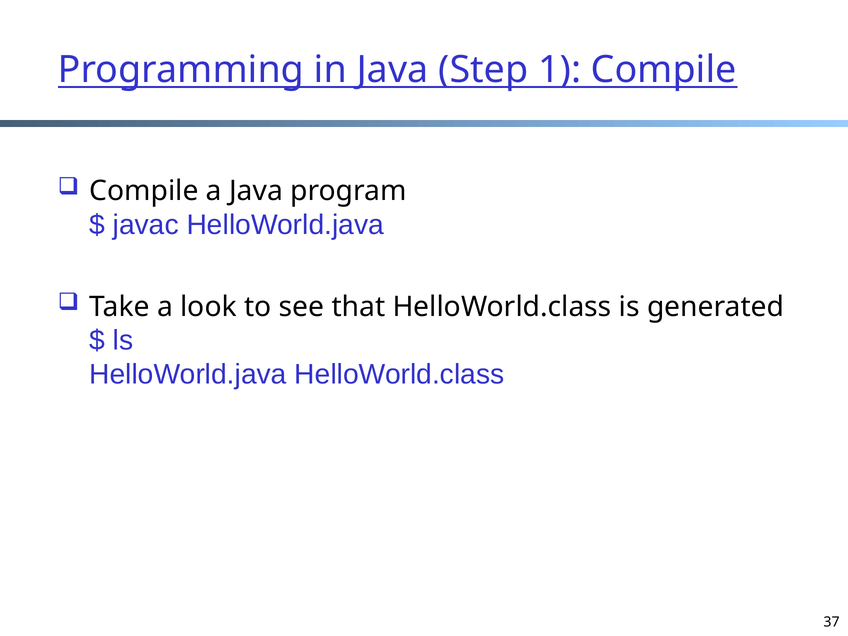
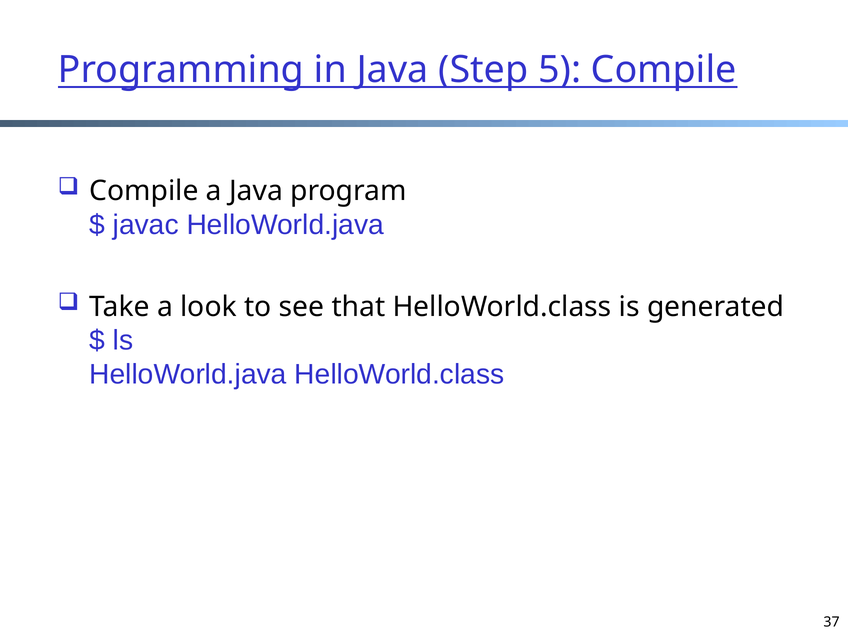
1: 1 -> 5 (560, 70)
